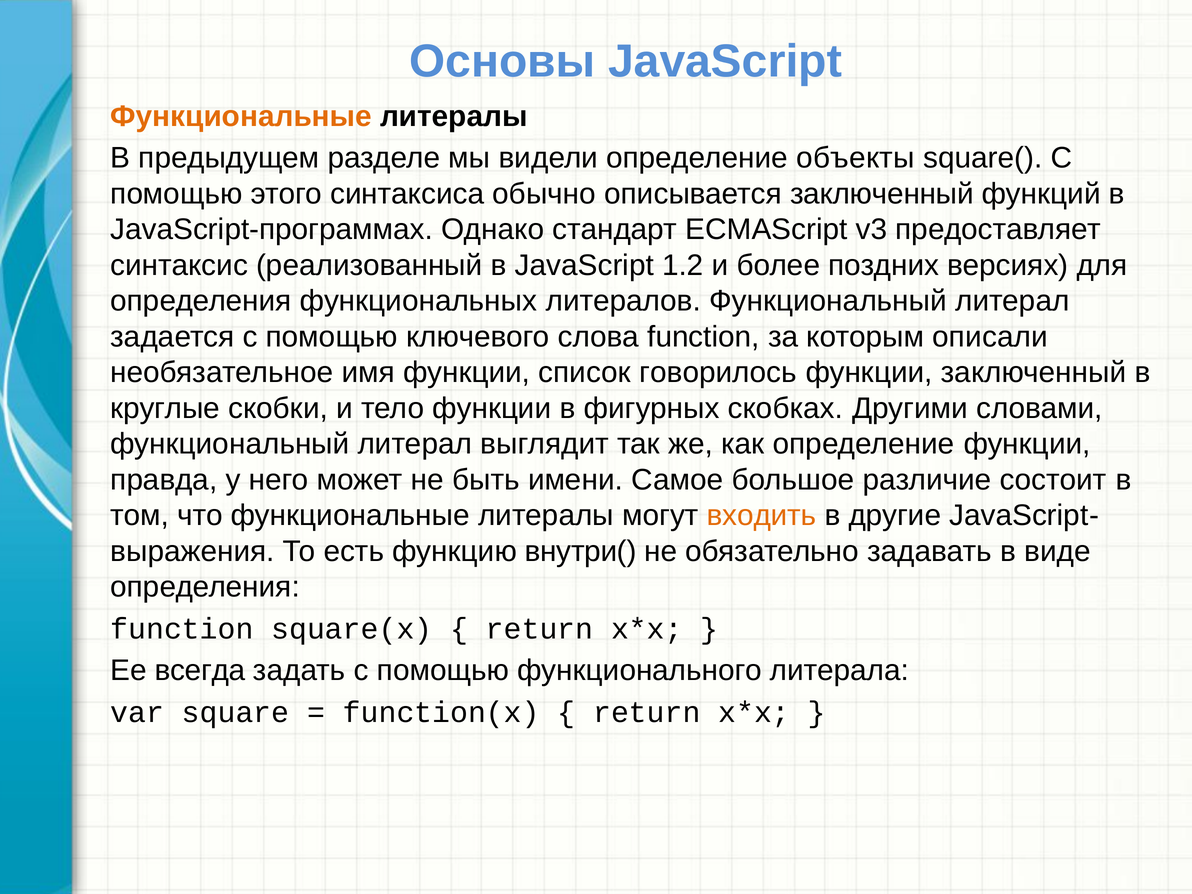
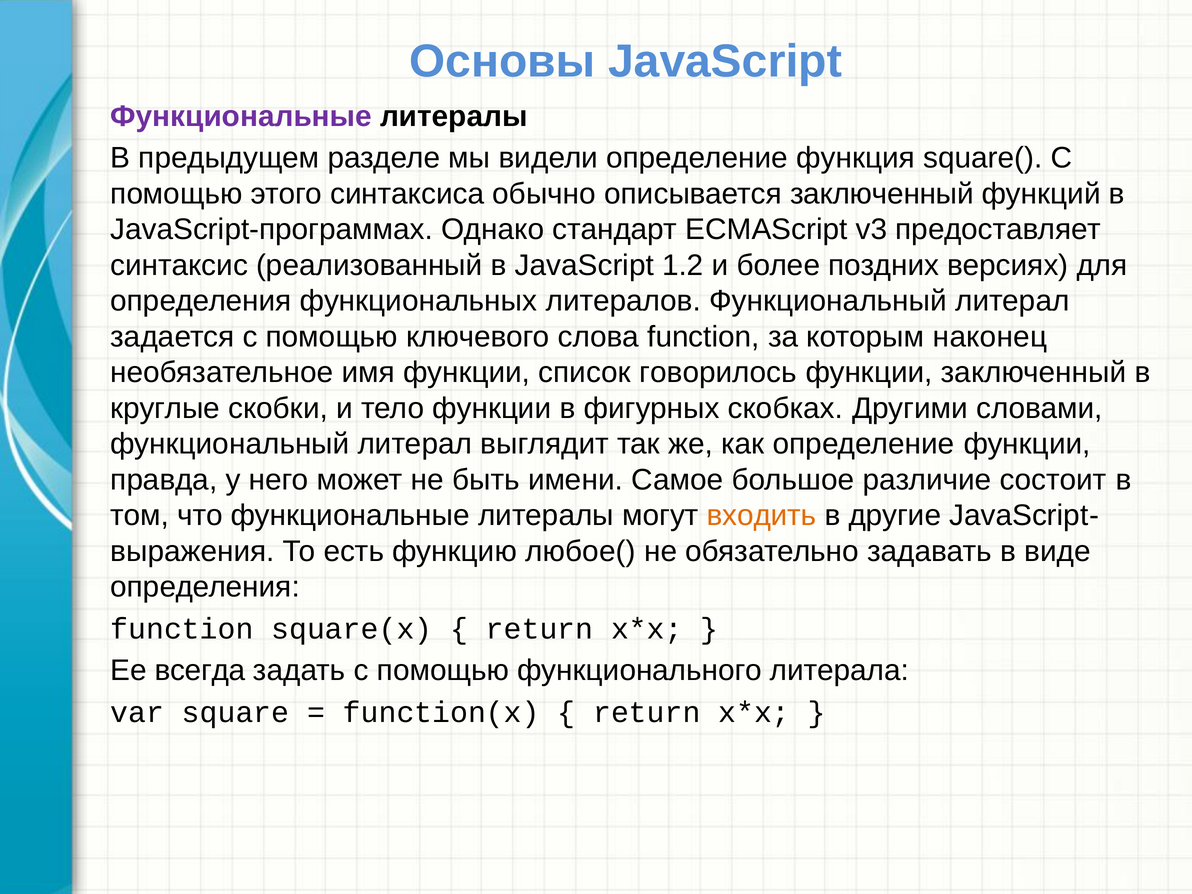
Функциональные colour: orange -> purple (241, 116)
объекты: объекты -> функция (856, 158)
описали: описали -> наконец (990, 337)
внутри(: внутри( -> любое( (580, 551)
